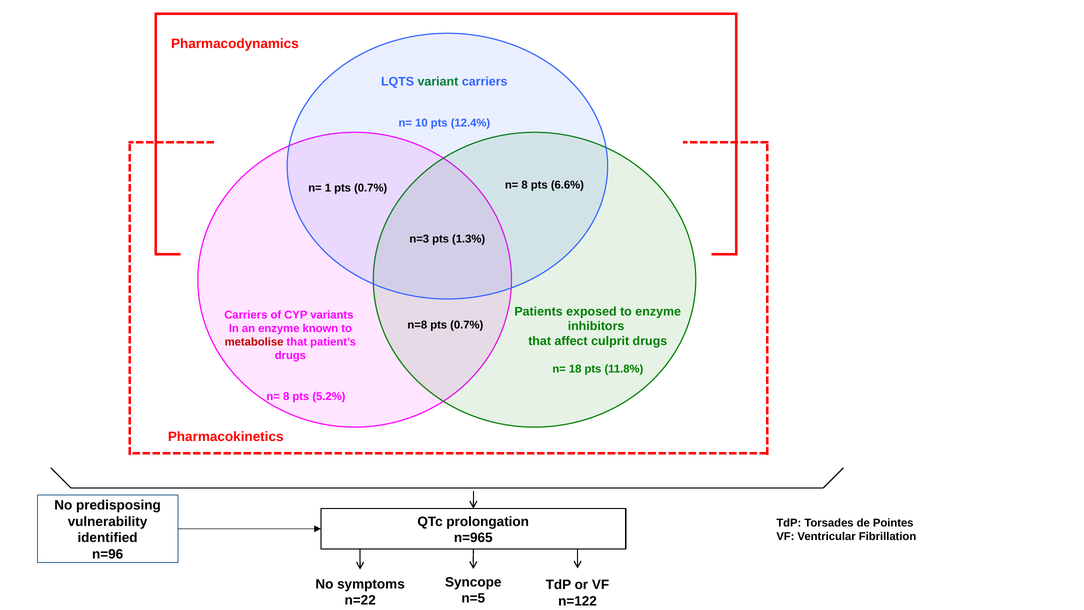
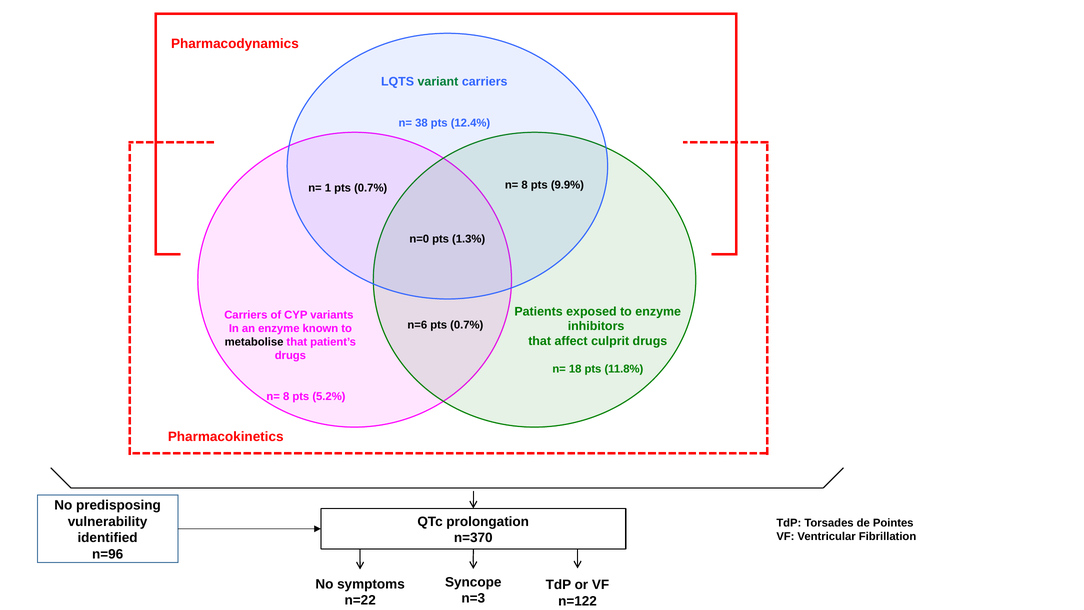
10: 10 -> 38 (421, 123)
6.6%: 6.6% -> 9.9% (567, 185)
n=3: n=3 -> n=0 (419, 239)
n=8: n=8 -> n=6 (417, 325)
metabolise colour: red -> black (254, 342)
n=965: n=965 -> n=370 (473, 538)
n=5: n=5 -> n=3 (473, 598)
